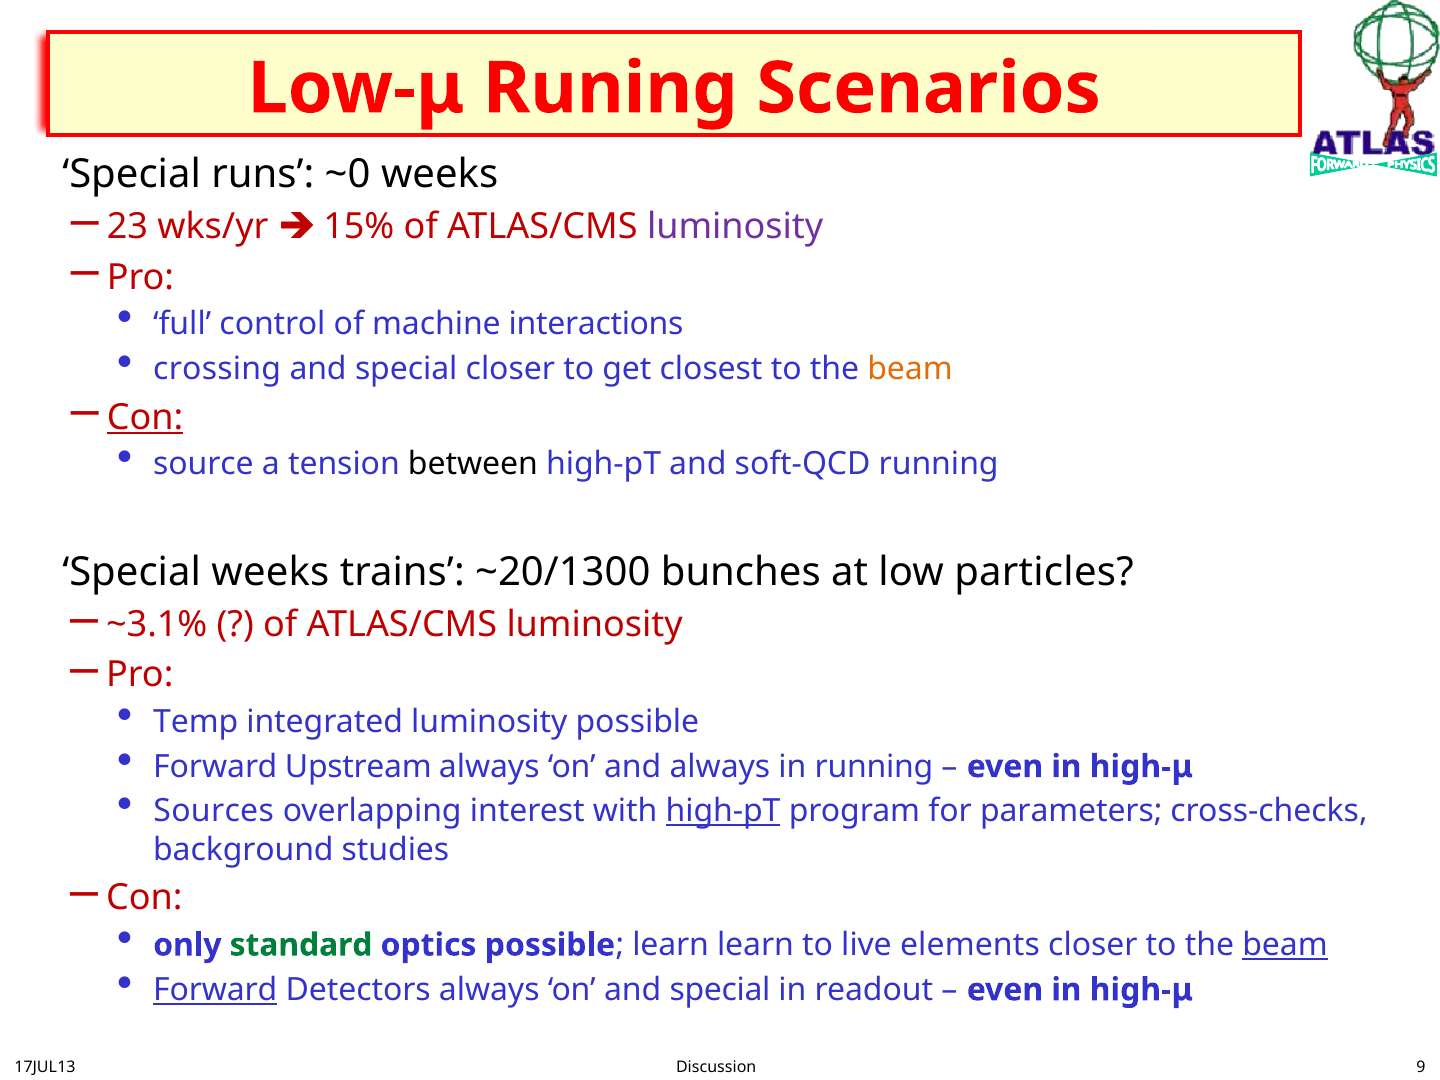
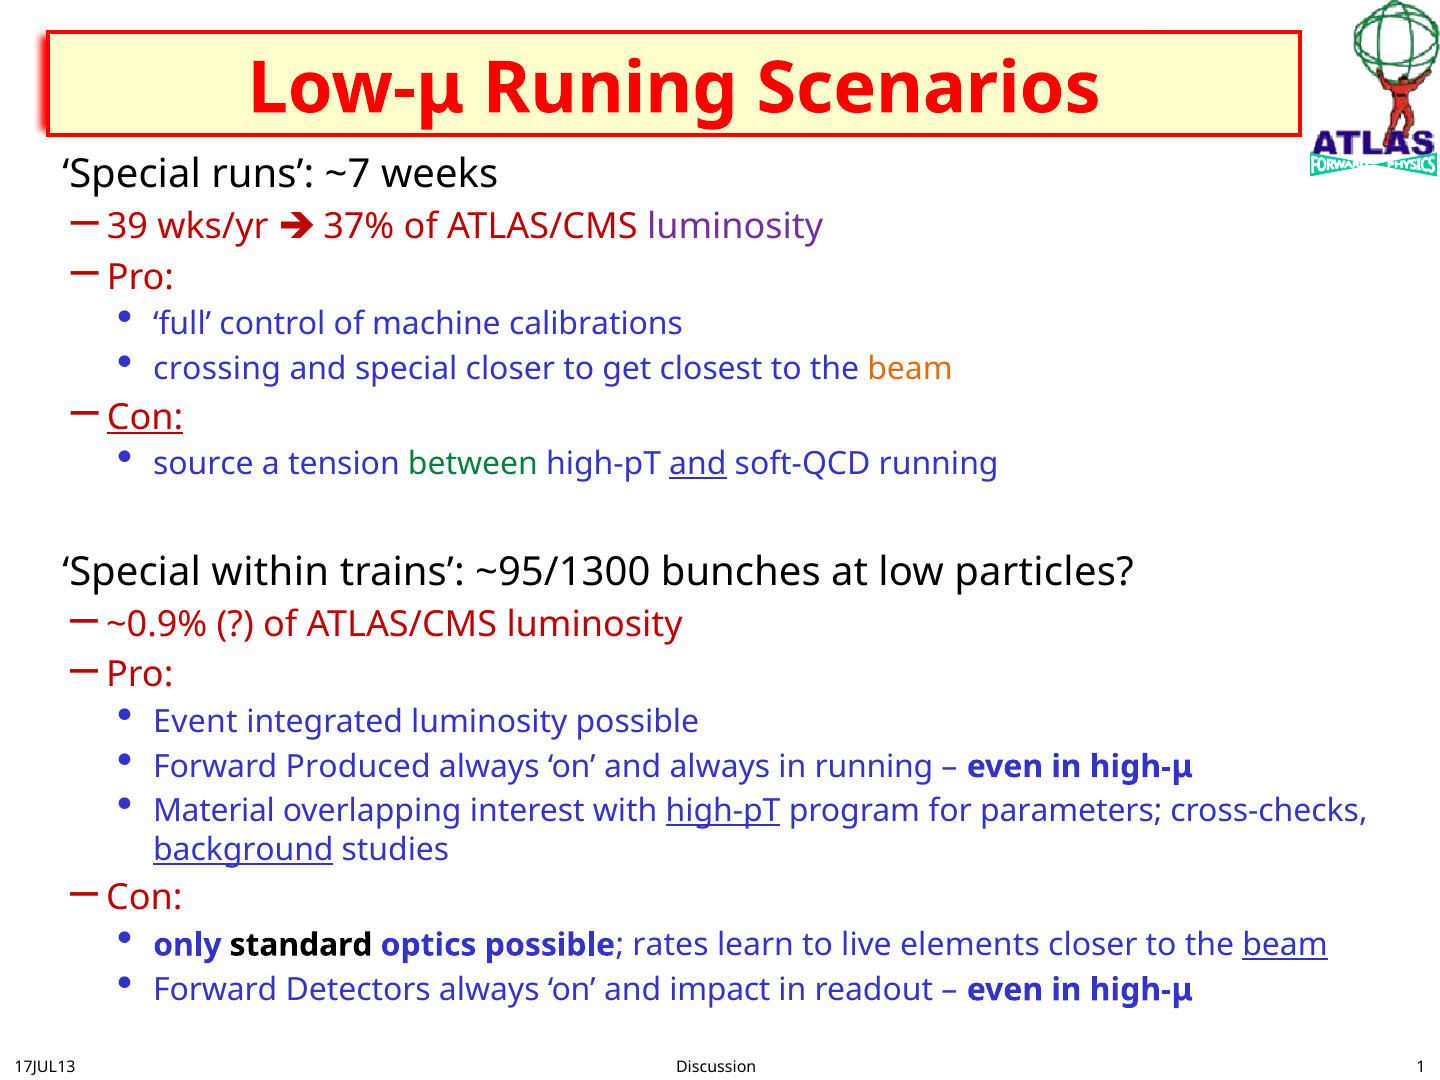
~0: ~0 -> ~7 (348, 174)
23: 23 -> 39 (127, 227)
15%: 15% -> 37% (359, 227)
interactions: interactions -> calibrations (596, 324)
between colour: black -> green (473, 464)
and underline: none -> present (698, 464)
Special weeks: weeks -> within (270, 572)
~20/1300: ~20/1300 -> ~95/1300 (563, 572)
~3.1%: ~3.1% -> ~0.9% (157, 625)
Temp: Temp -> Event (195, 722)
Upstream: Upstream -> Produced (358, 767)
Sources: Sources -> Material (214, 811)
background underline: none -> present (243, 850)
standard colour: green -> black (301, 945)
possible learn: learn -> rates (671, 945)
Forward underline: present -> none (215, 990)
on and special: special -> impact (720, 990)
9: 9 -> 1 (1421, 1067)
